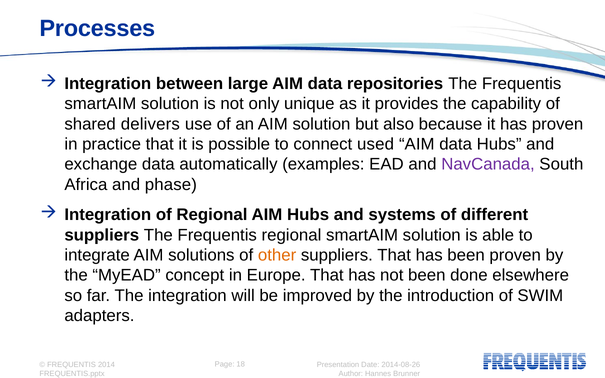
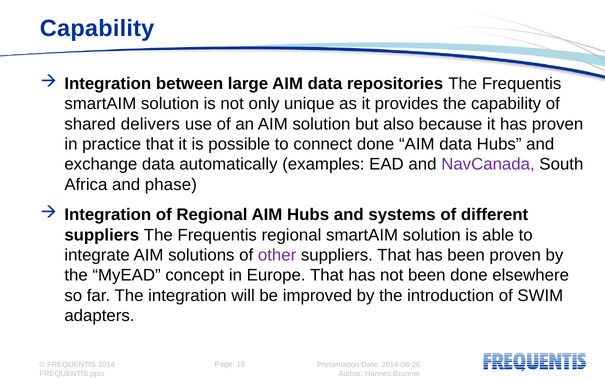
Processes: Processes -> Capability (97, 29)
connect used: used -> done (376, 144)
other colour: orange -> purple (277, 255)
